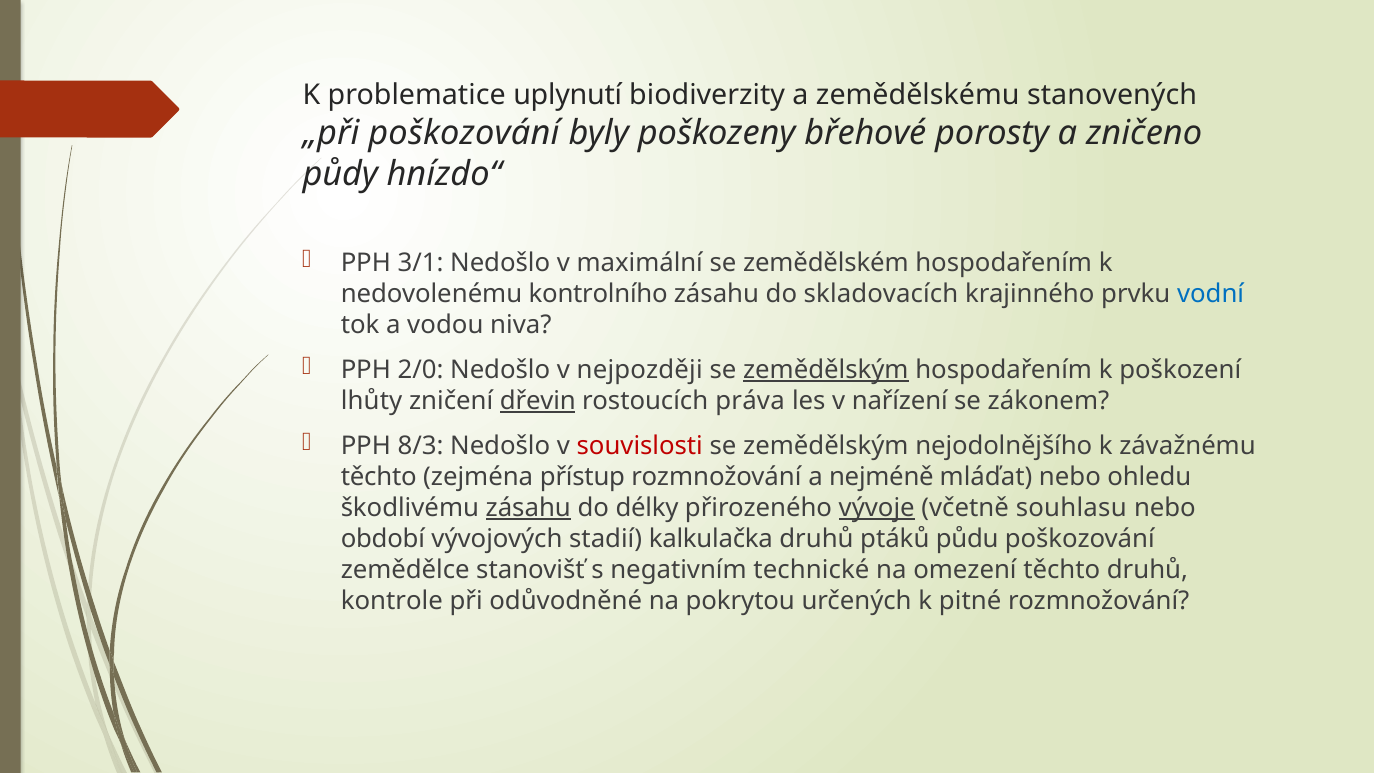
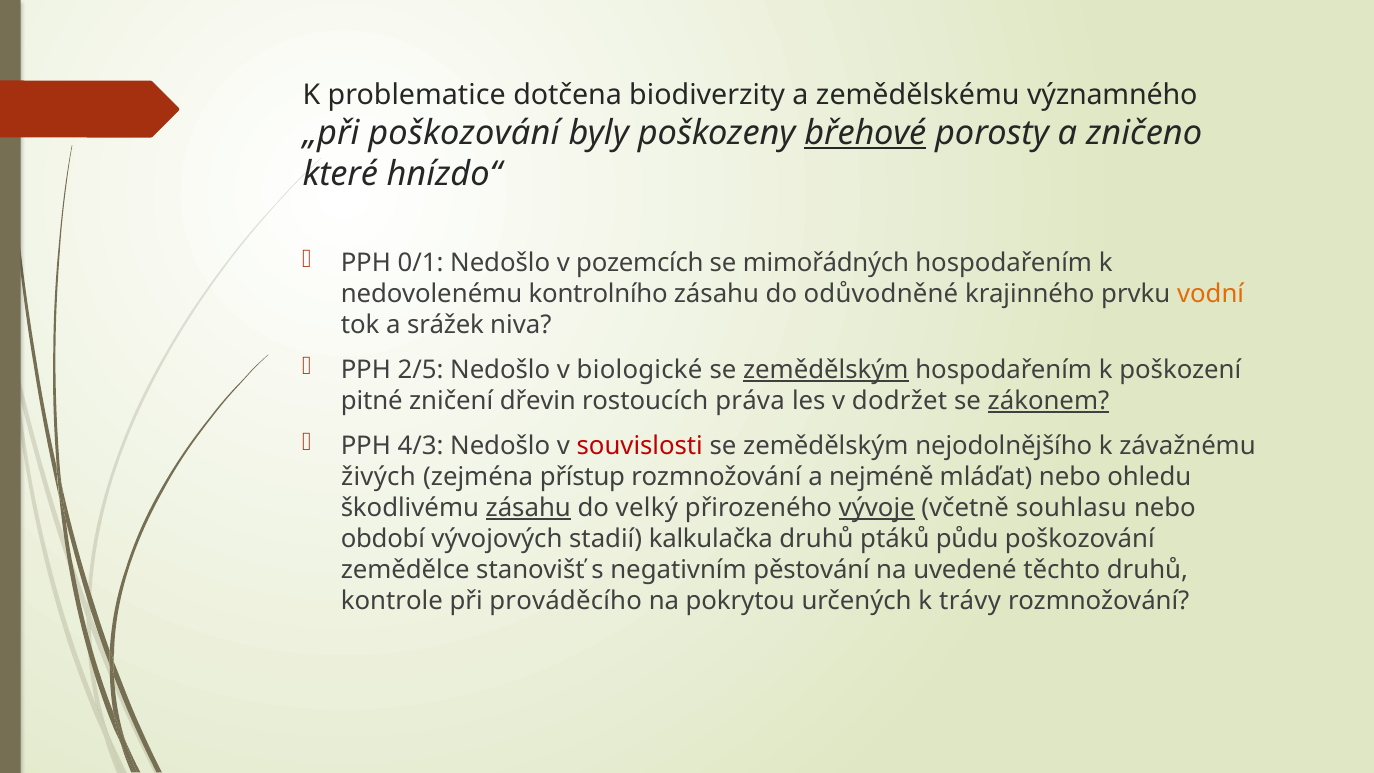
uplynutí: uplynutí -> dotčena (568, 95)
stanovených: stanovených -> významného (1112, 95)
břehové underline: none -> present (865, 133)
půdy: půdy -> které (340, 174)
3/1: 3/1 -> 0/1 (421, 263)
maximální: maximální -> pozemcích (640, 263)
zemědělském: zemědělském -> mimořádných (826, 263)
skladovacích: skladovacích -> odůvodněné (881, 294)
vodní colour: blue -> orange (1211, 294)
vodou: vodou -> srážek (446, 325)
2/0: 2/0 -> 2/5 (421, 370)
nejpozději: nejpozději -> biologické (640, 370)
lhůty: lhůty -> pitné (372, 401)
dřevin underline: present -> none (538, 401)
nařízení: nařízení -> dodržet (900, 401)
zákonem underline: none -> present (1048, 401)
8/3: 8/3 -> 4/3 (421, 446)
těchto: těchto -> živých (379, 477)
délky: délky -> velký (647, 508)
technické: technické -> pěstování (812, 570)
omezení: omezení -> uvedené (965, 570)
odůvodněné: odůvodněné -> prováděcího (566, 601)
pitné: pitné -> trávy (970, 601)
